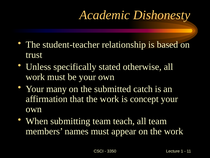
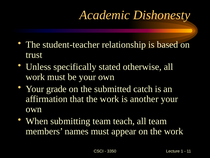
many: many -> grade (56, 89)
concept: concept -> another (144, 99)
